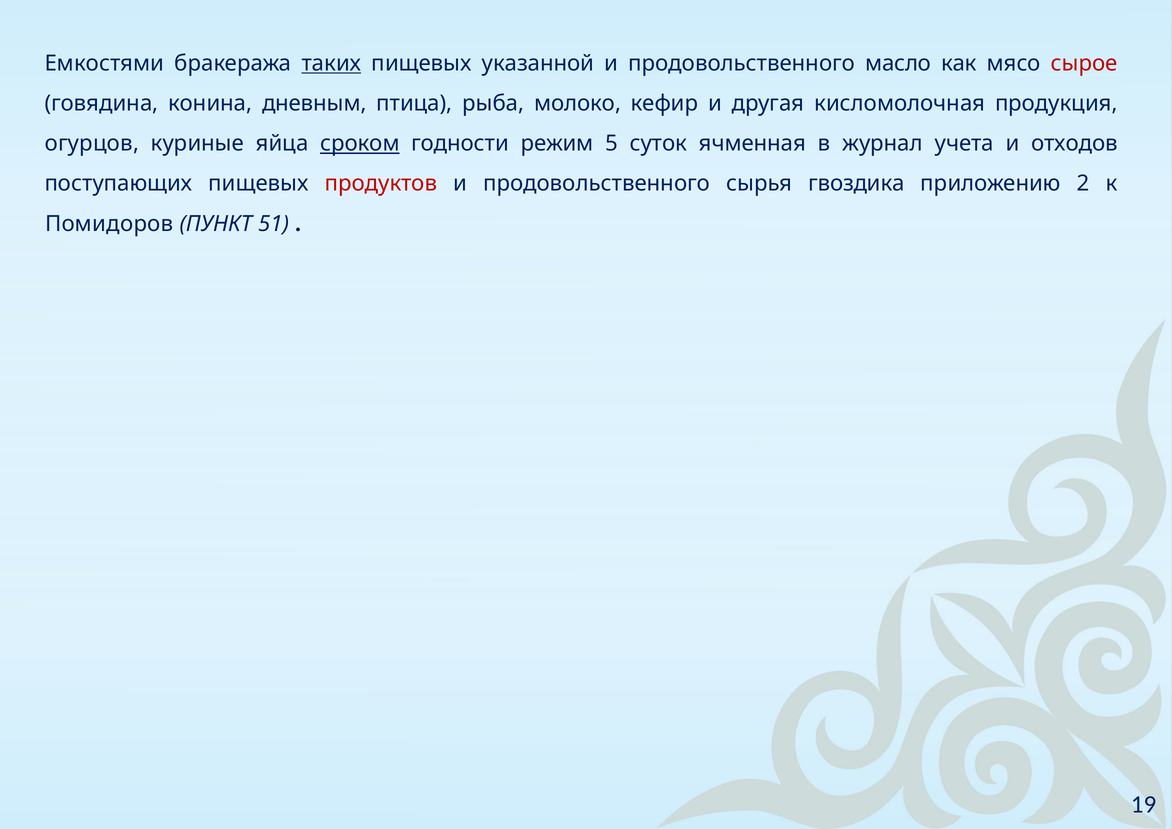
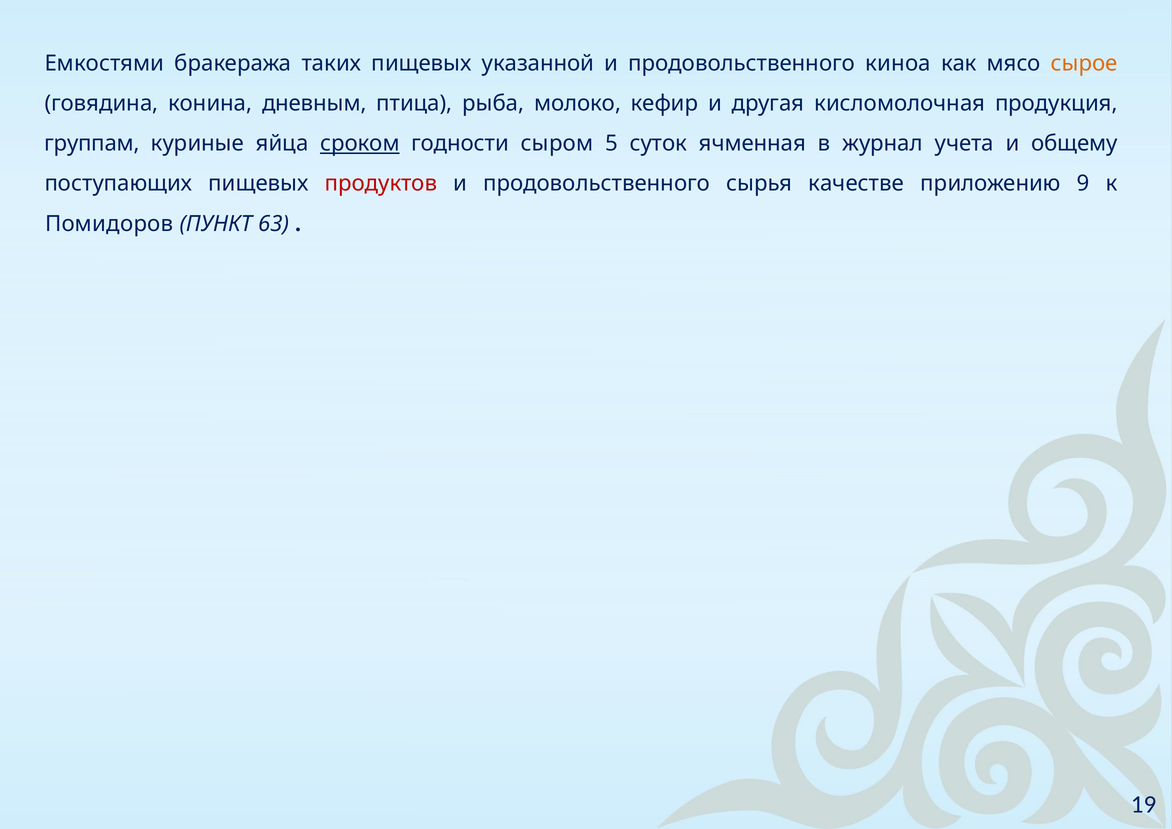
таких underline: present -> none (331, 63)
масло: масло -> киноа (898, 63)
сырое colour: red -> orange (1084, 63)
огурцов: огурцов -> группам (92, 144)
режим: режим -> сыром (557, 144)
отходов: отходов -> общему (1074, 144)
гвоздика: гвоздика -> качестве (856, 184)
2: 2 -> 9 (1083, 184)
51: 51 -> 63 (274, 224)
